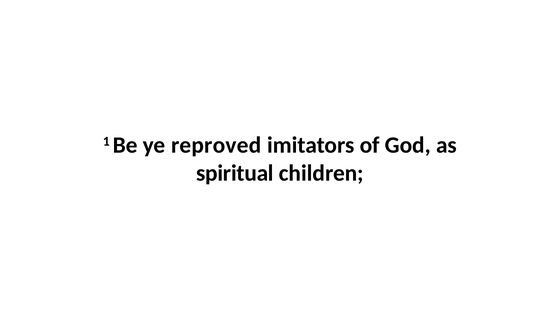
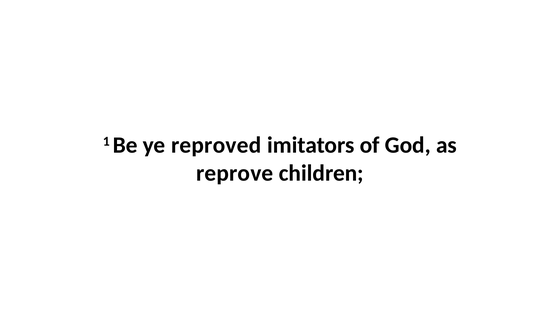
spiritual: spiritual -> reprove (235, 173)
